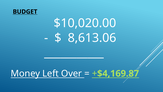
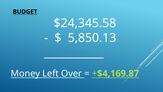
$10,020.00: $10,020.00 -> $24,345.58 (85, 23)
8,613.06: 8,613.06 -> 5,850.13 (92, 38)
